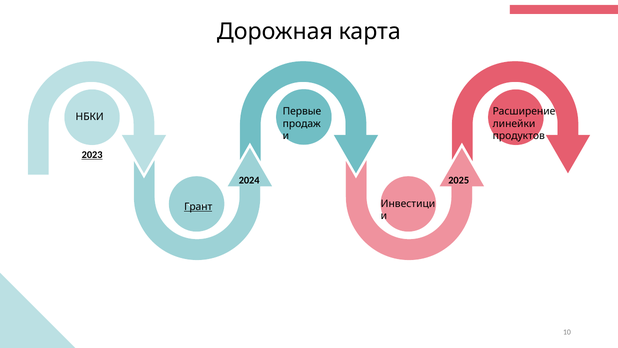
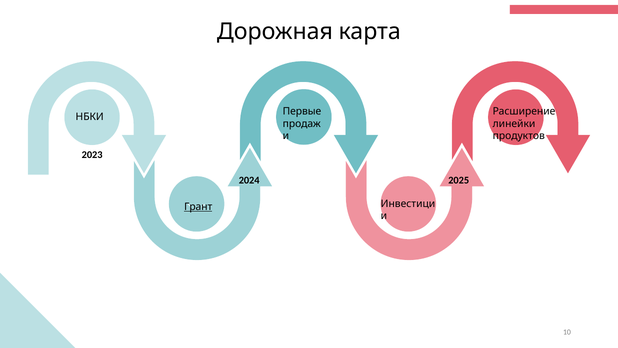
2023 underline: present -> none (92, 155)
